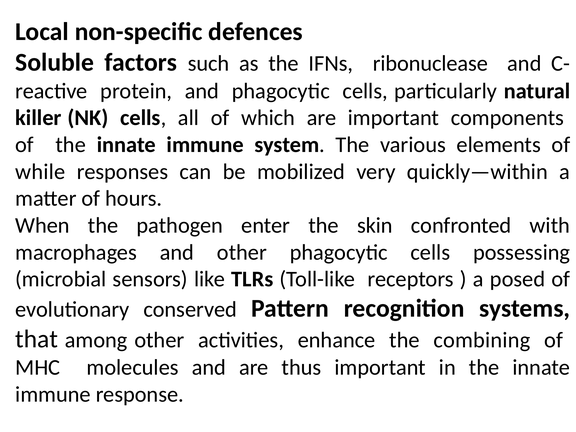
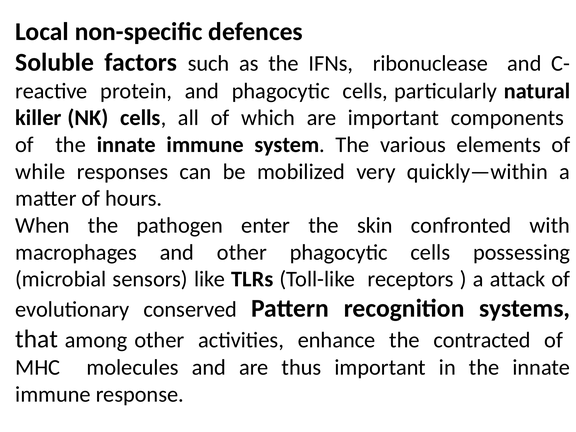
posed: posed -> attack (518, 279)
combining: combining -> contracted (482, 340)
